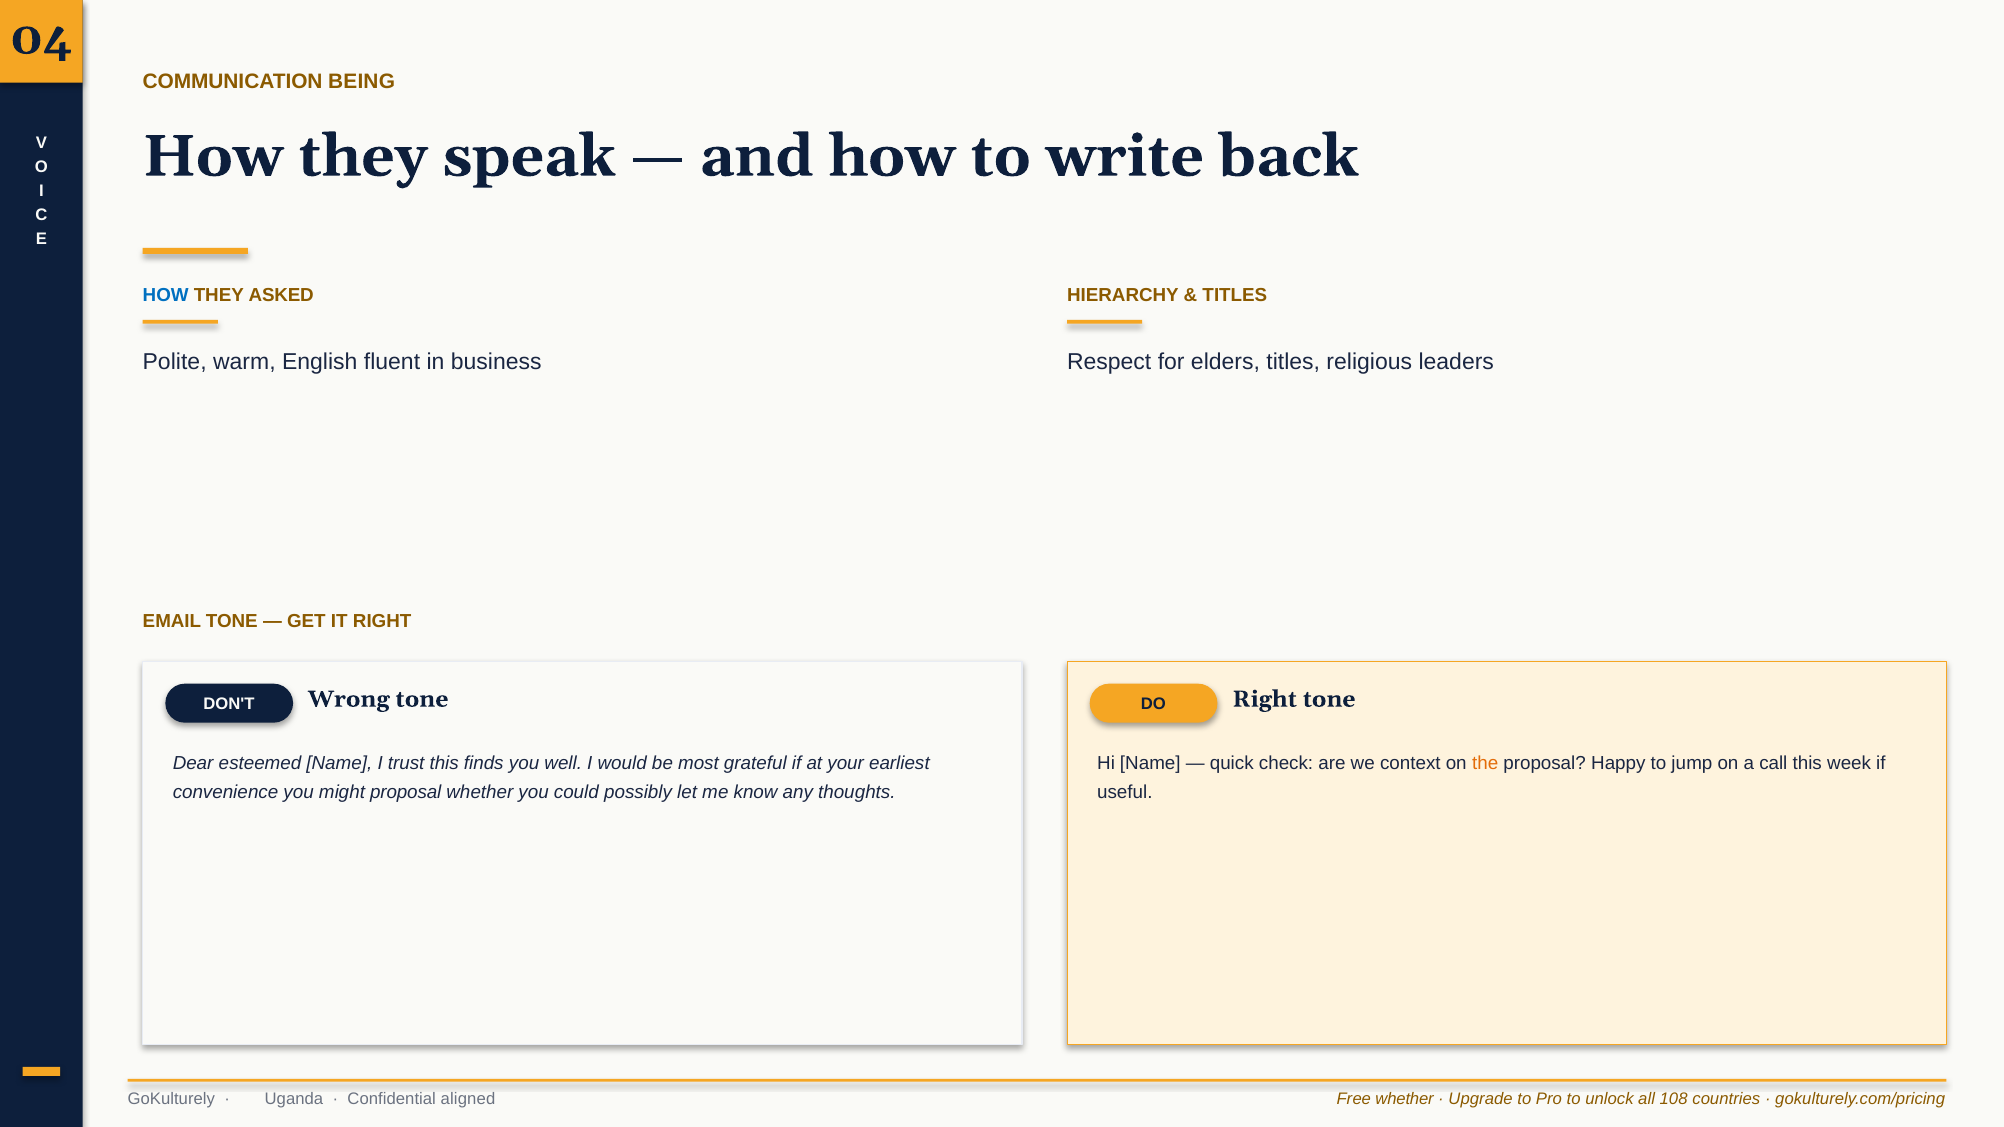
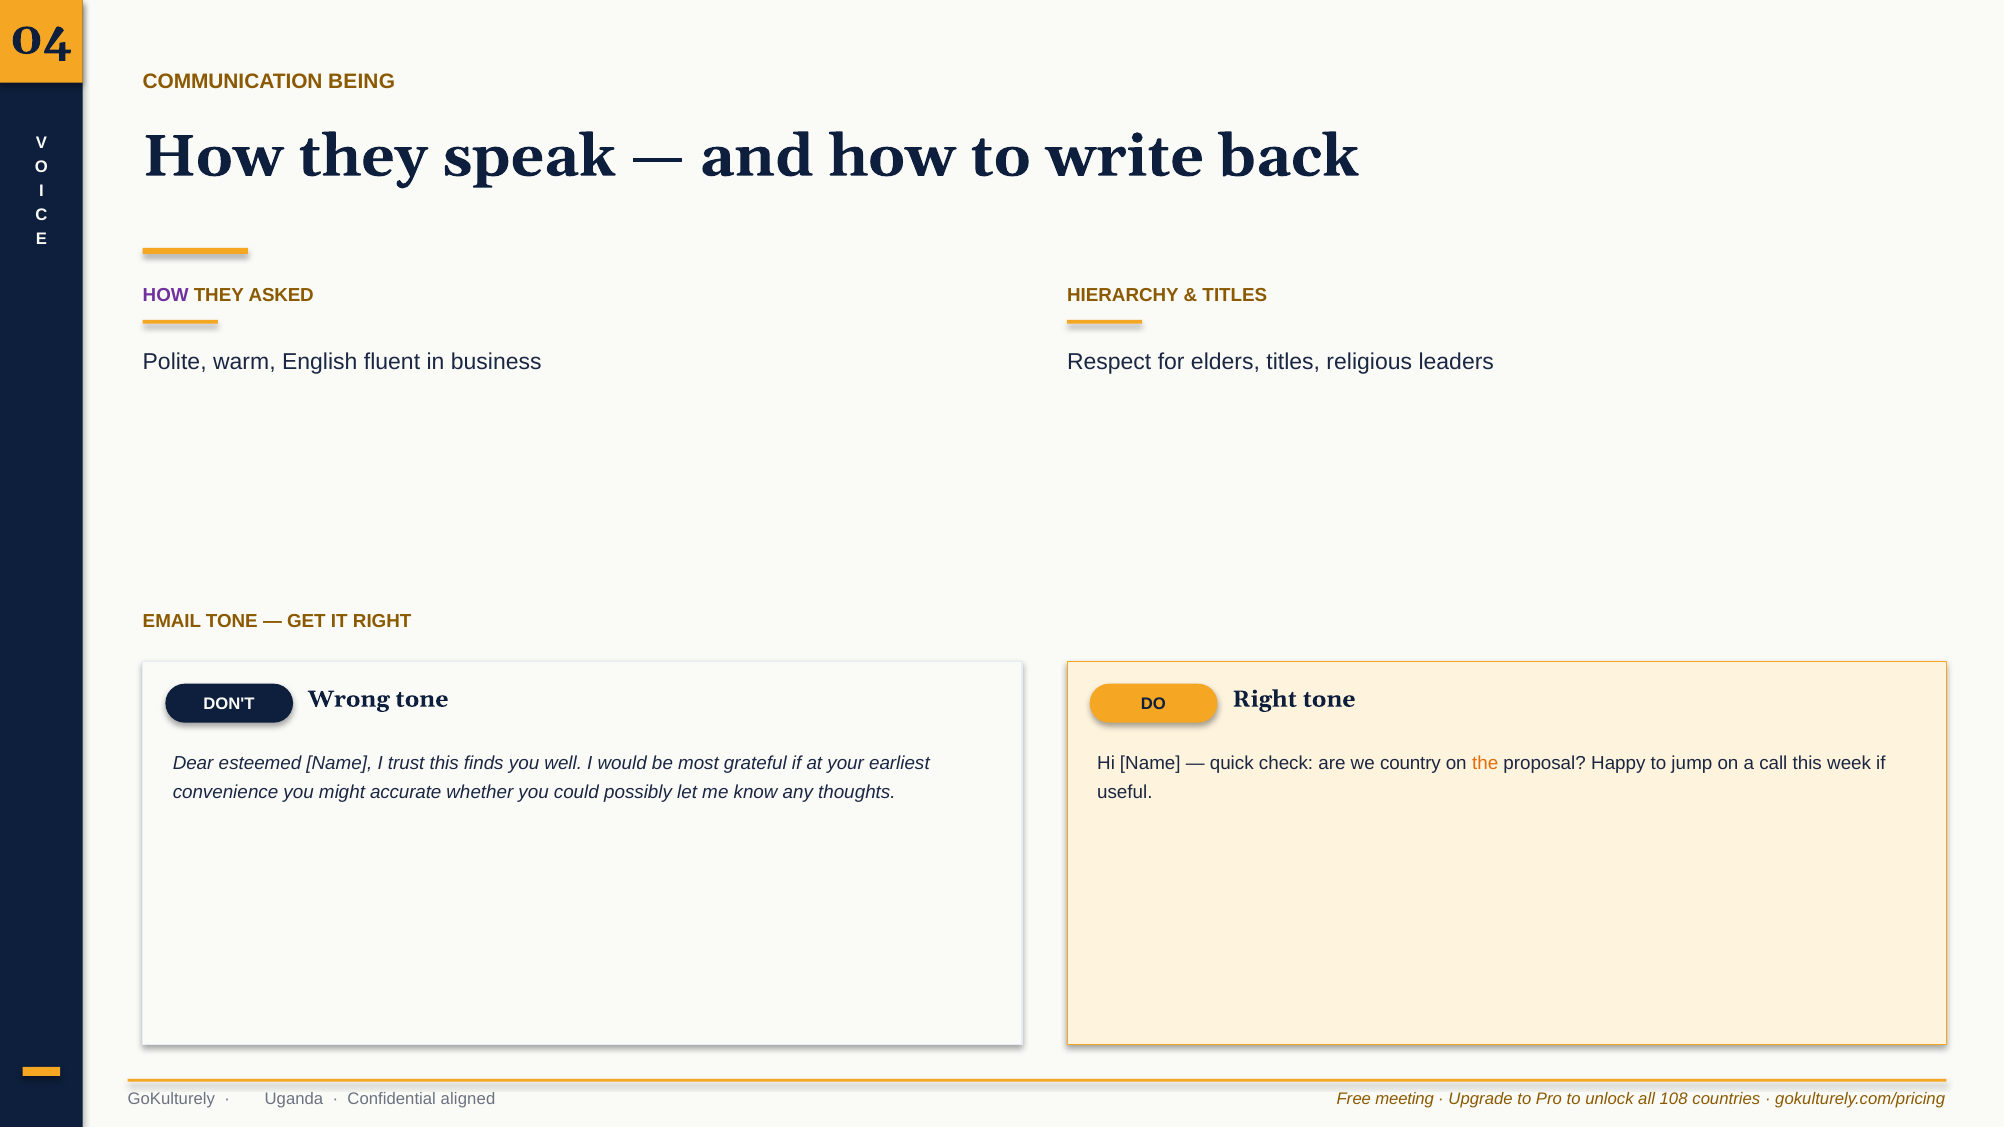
HOW colour: blue -> purple (166, 295)
context: context -> country (1410, 763)
might proposal: proposal -> accurate (406, 793)
Free whether: whether -> meeting (1405, 1099)
